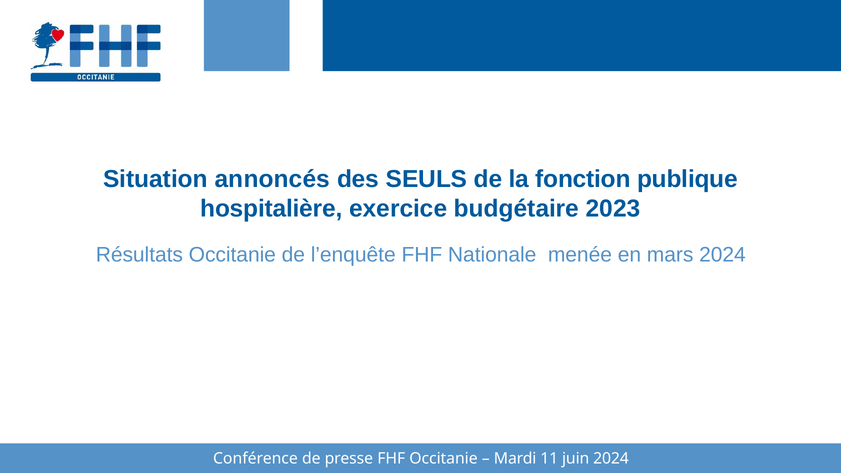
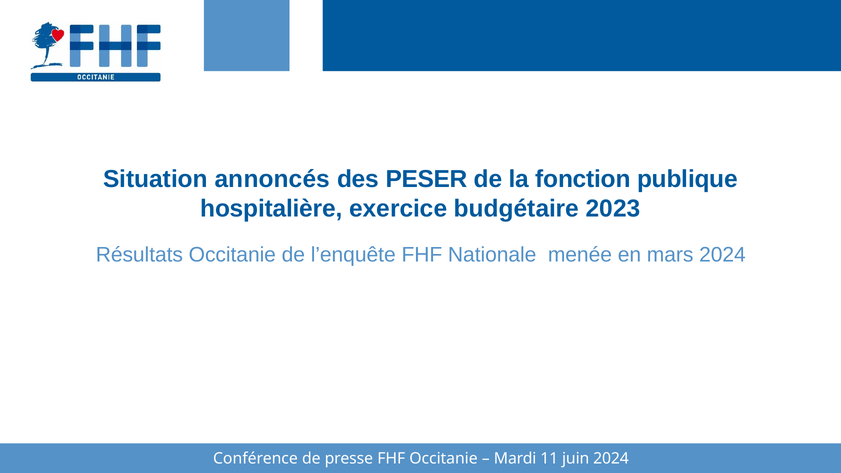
SEULS: SEULS -> PESER (427, 179)
